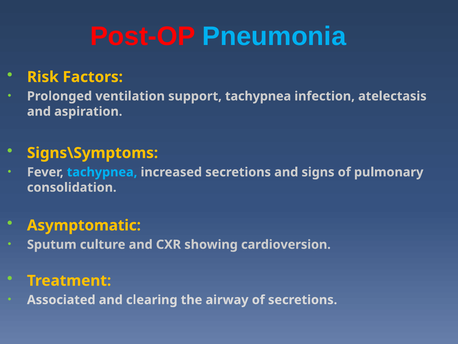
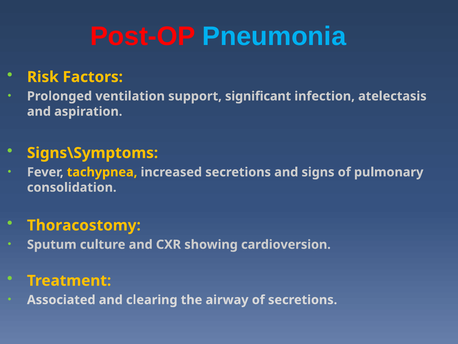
support tachypnea: tachypnea -> significant (258, 96)
tachypnea colour: light blue -> yellow (102, 172)
Asymptomatic: Asymptomatic -> Thoracostomy (84, 225)
